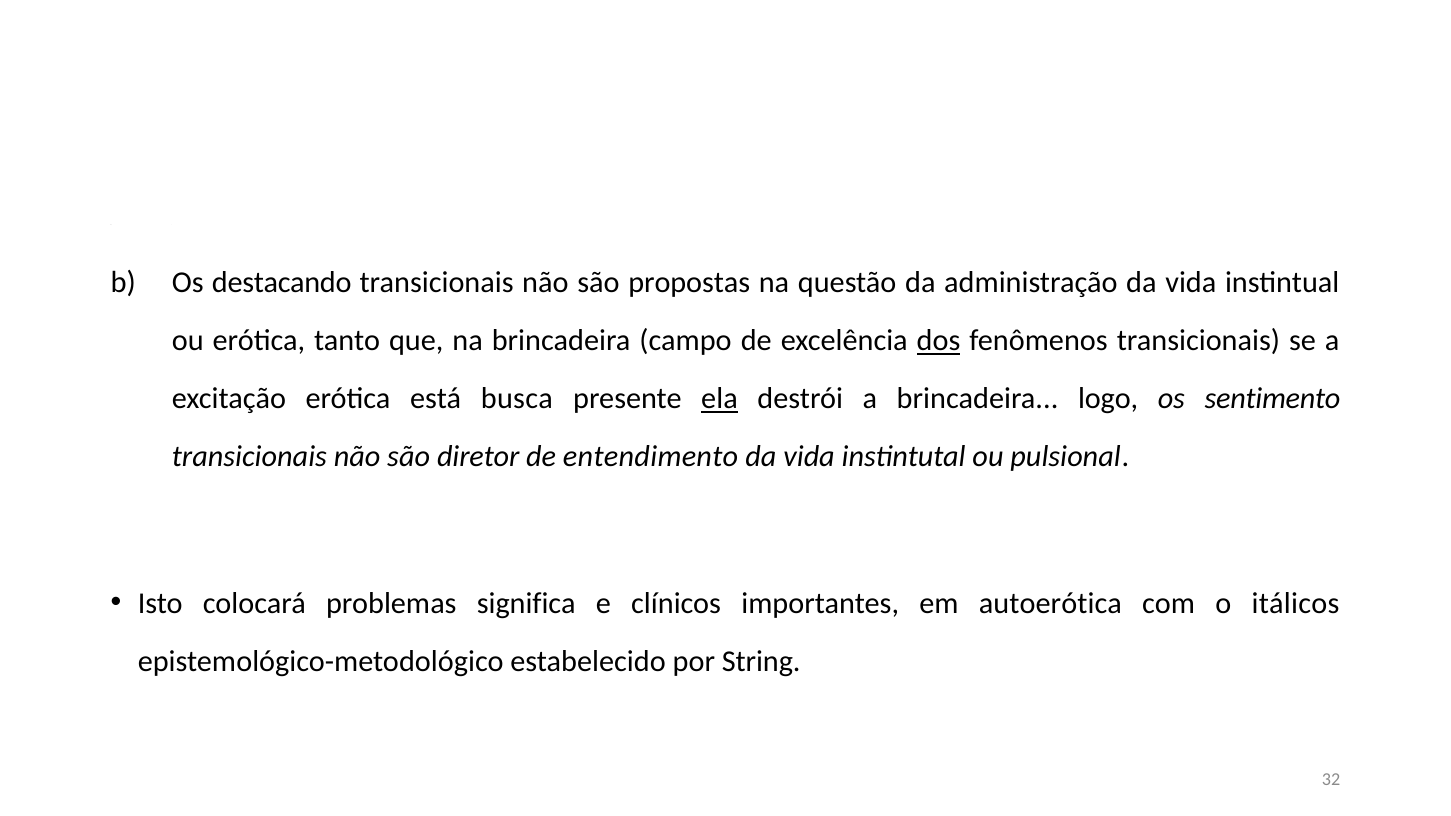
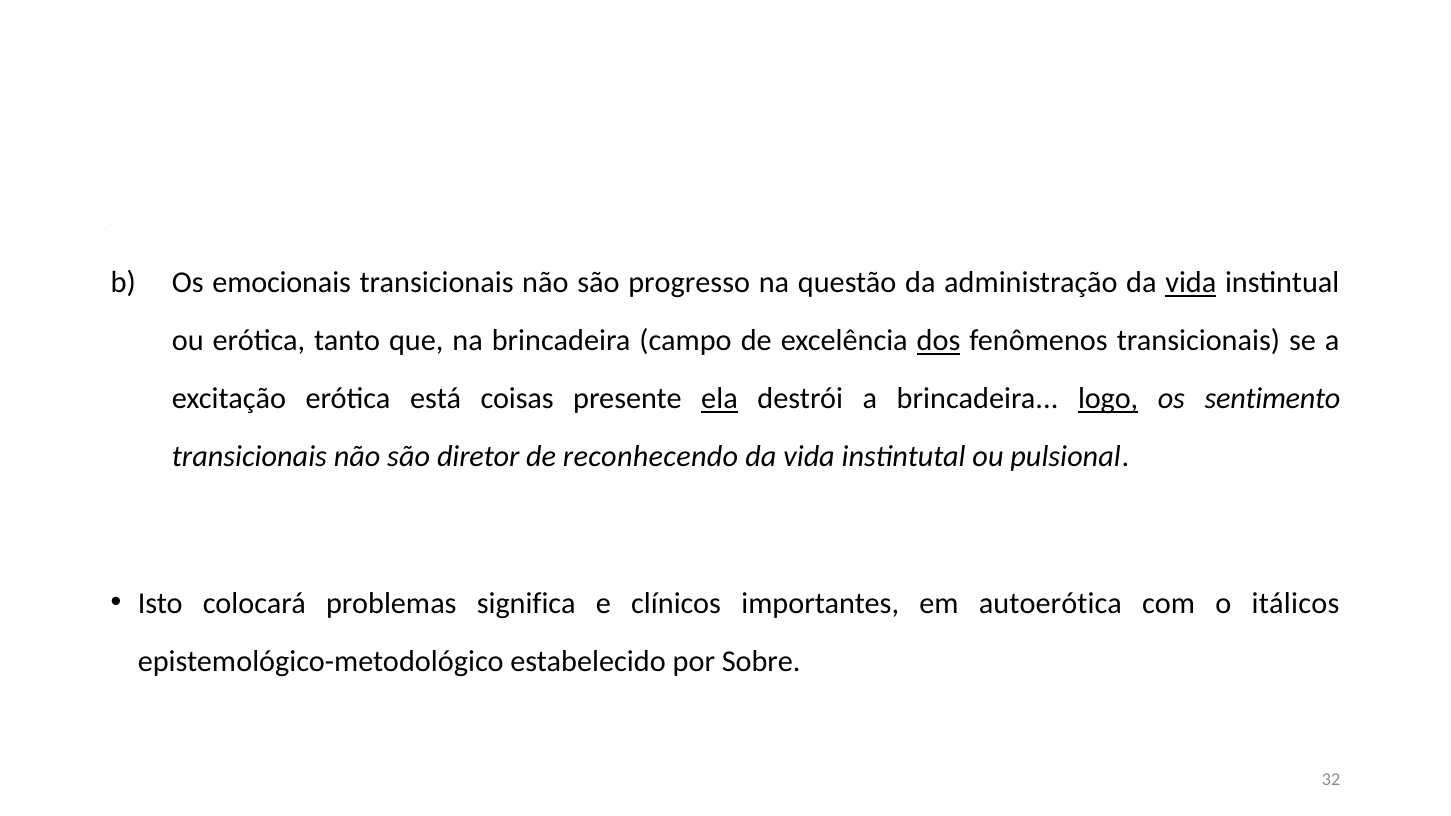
destacando: destacando -> emocionais (282, 283)
propostas: propostas -> progresso (689, 283)
vida underline: none -> present (1191, 283)
busca: busca -> coisas (517, 399)
logo underline: none -> present (1108, 399)
entendimento: entendimento -> reconhecendo (651, 457)
String: String -> Sobre (761, 661)
